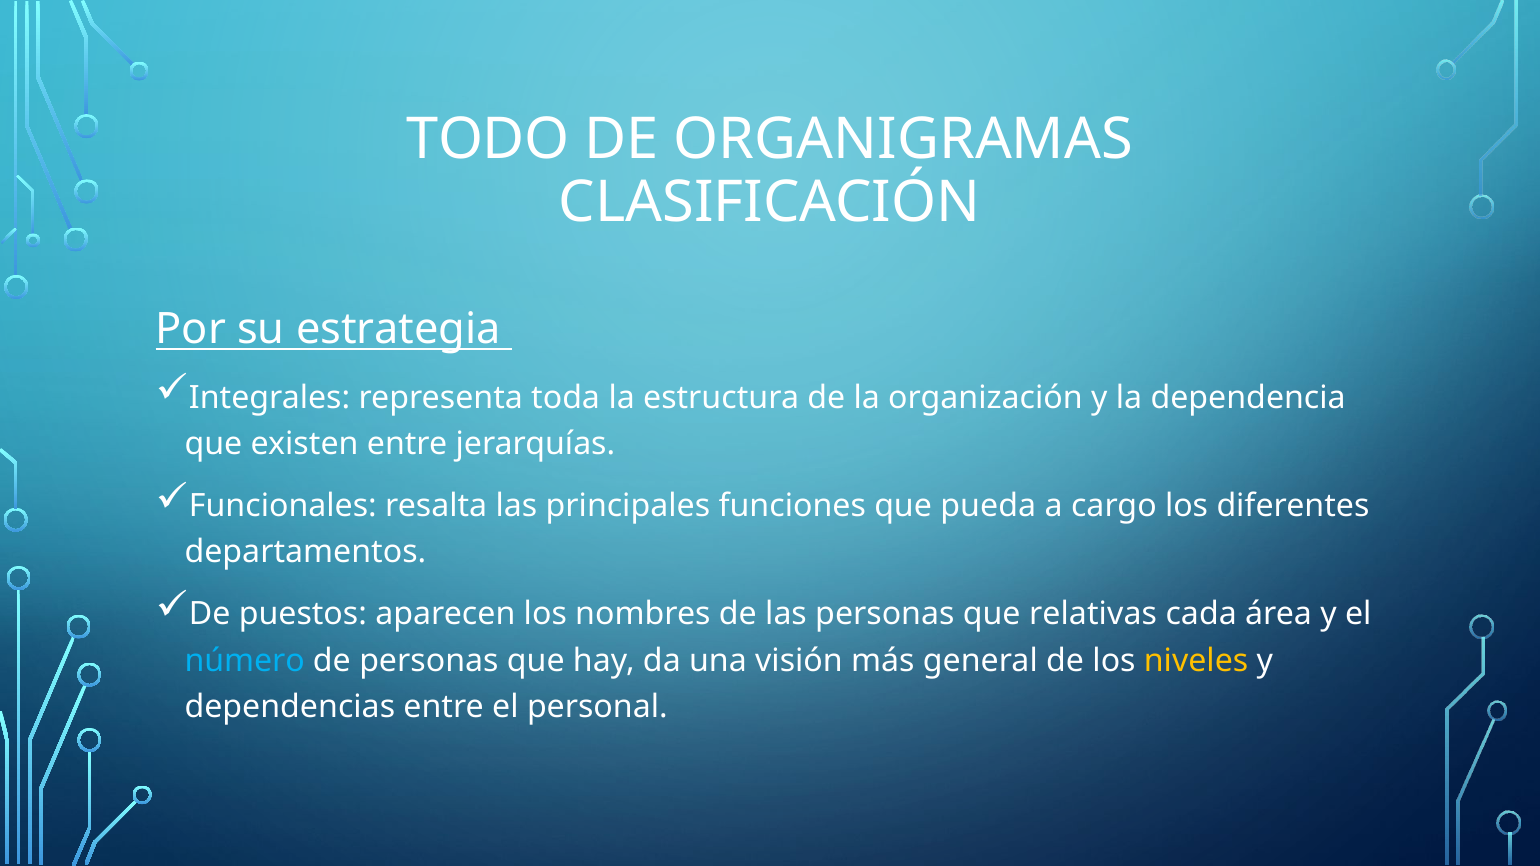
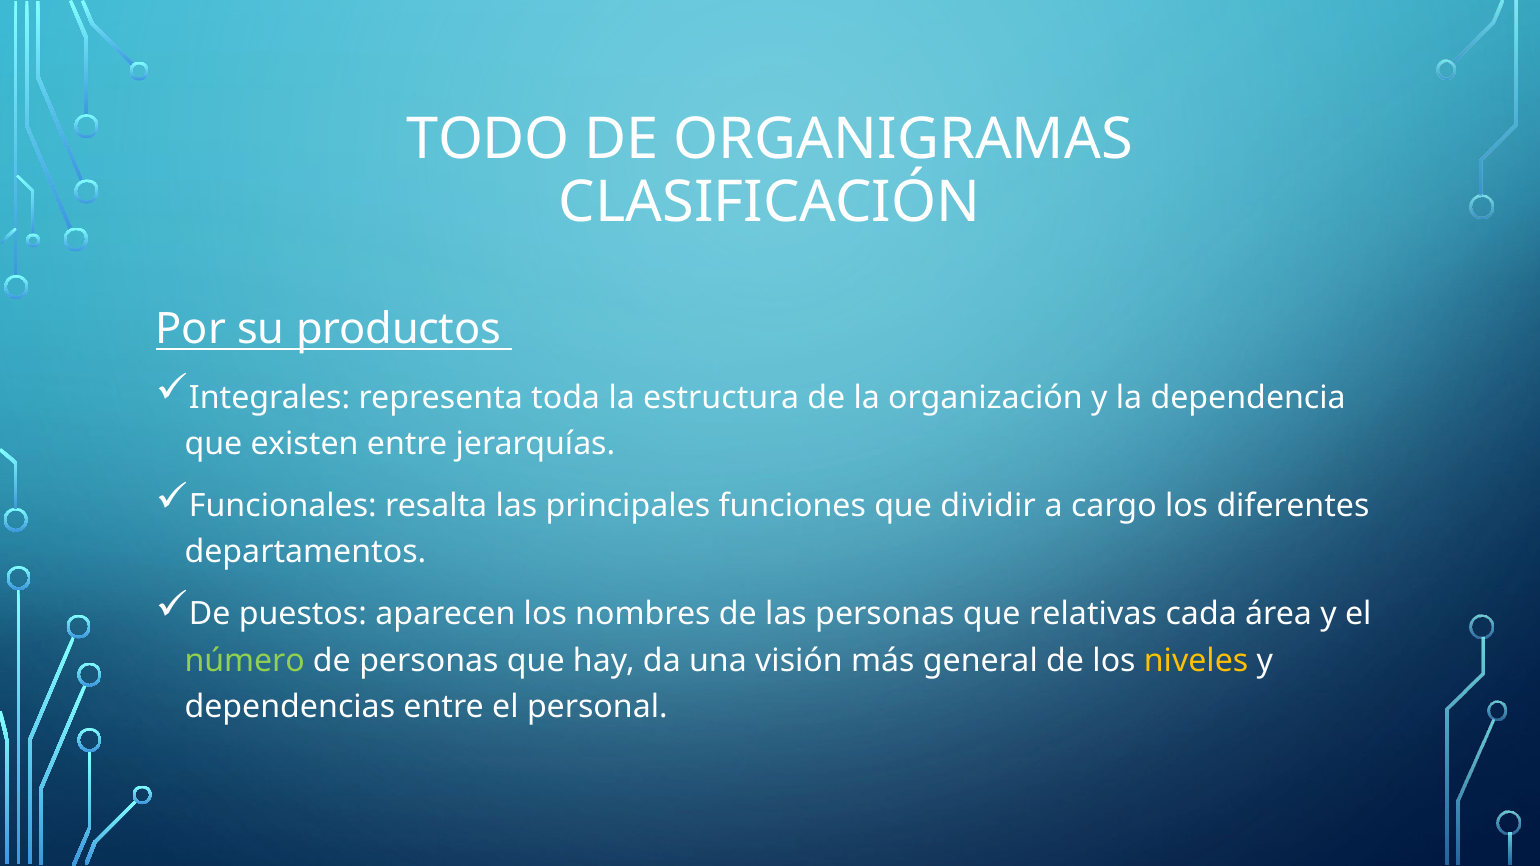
estrategia: estrategia -> productos (398, 329)
pueda: pueda -> dividir (988, 506)
número colour: light blue -> light green (245, 661)
